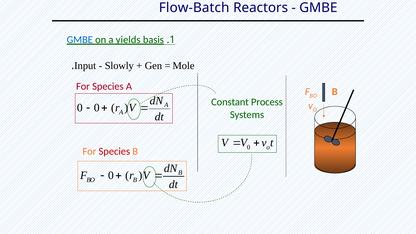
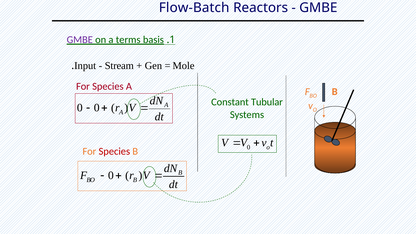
GMBE colour: blue -> purple (80, 40)
yields: yields -> terms (128, 40)
Slowly: Slowly -> Stream (119, 66)
Process: Process -> Tubular (267, 102)
